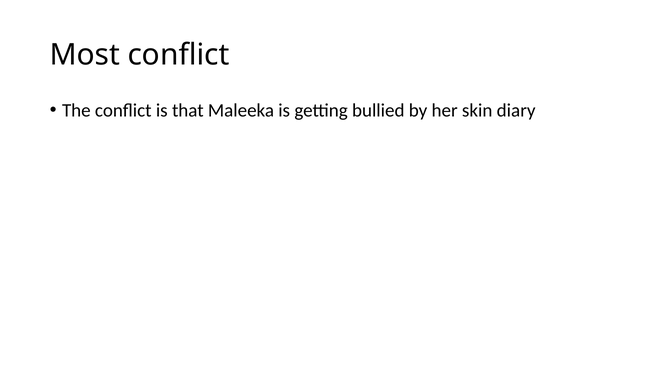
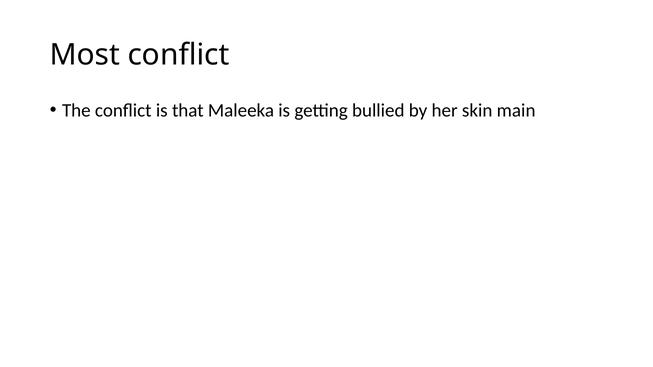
diary: diary -> main (516, 110)
